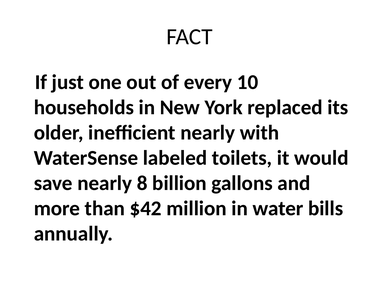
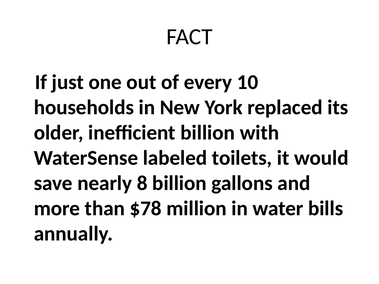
inefficient nearly: nearly -> billion (208, 133)
$42: $42 -> $78 (146, 209)
